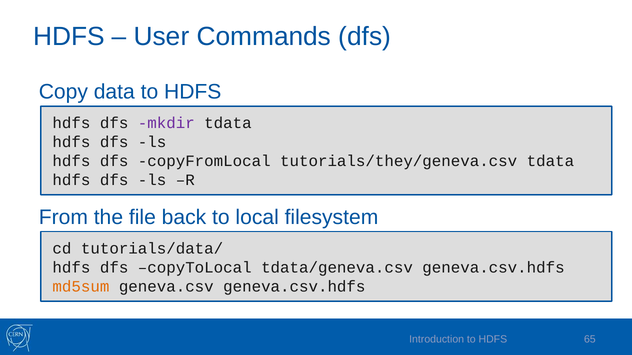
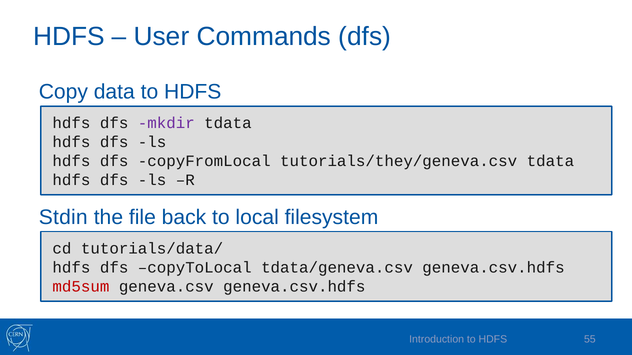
From: From -> Stdin (63, 217)
md5sum colour: orange -> red (81, 287)
65: 65 -> 55 (590, 340)
